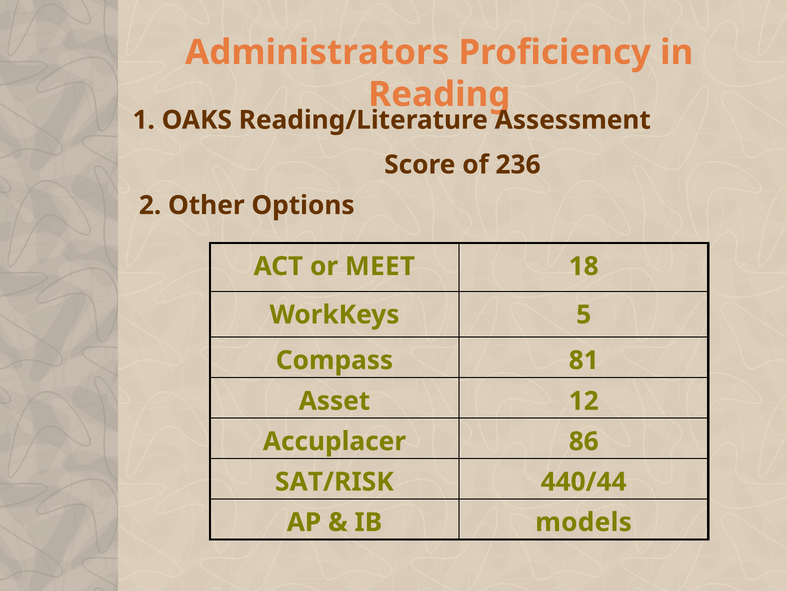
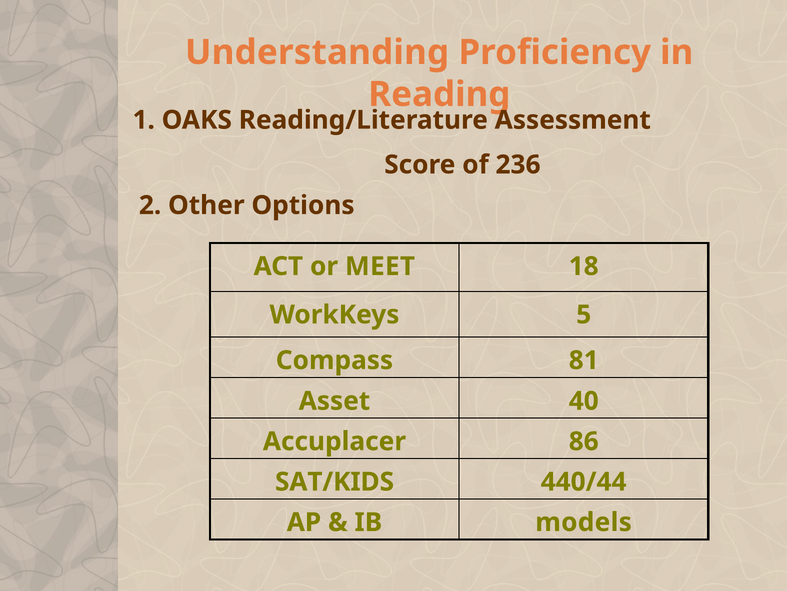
Administrators: Administrators -> Understanding (317, 52)
12: 12 -> 40 (584, 401)
SAT/RISK: SAT/RISK -> SAT/KIDS (335, 481)
